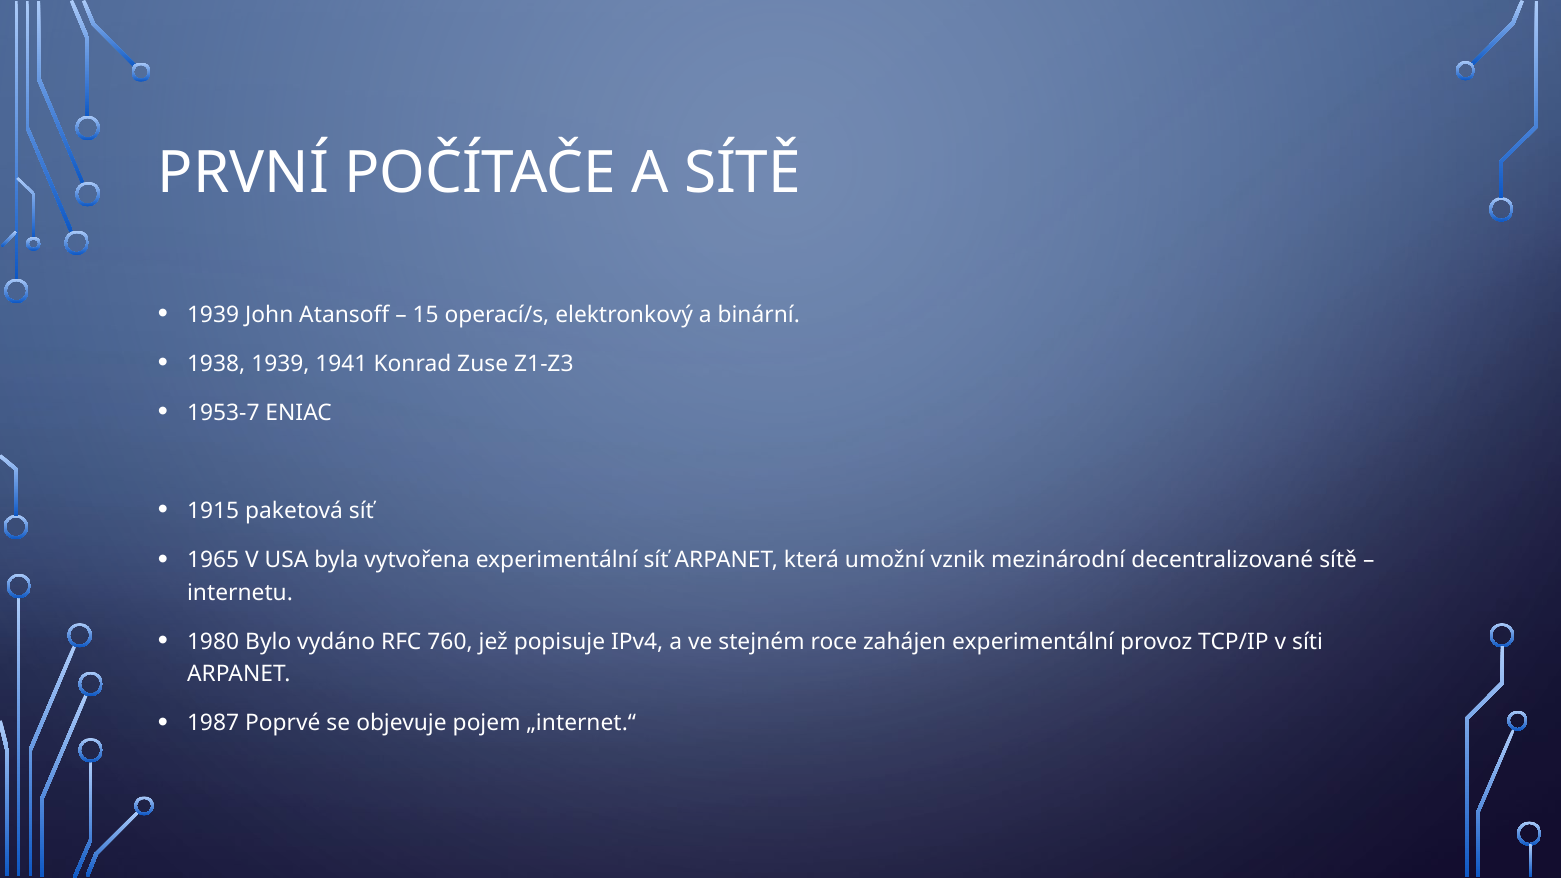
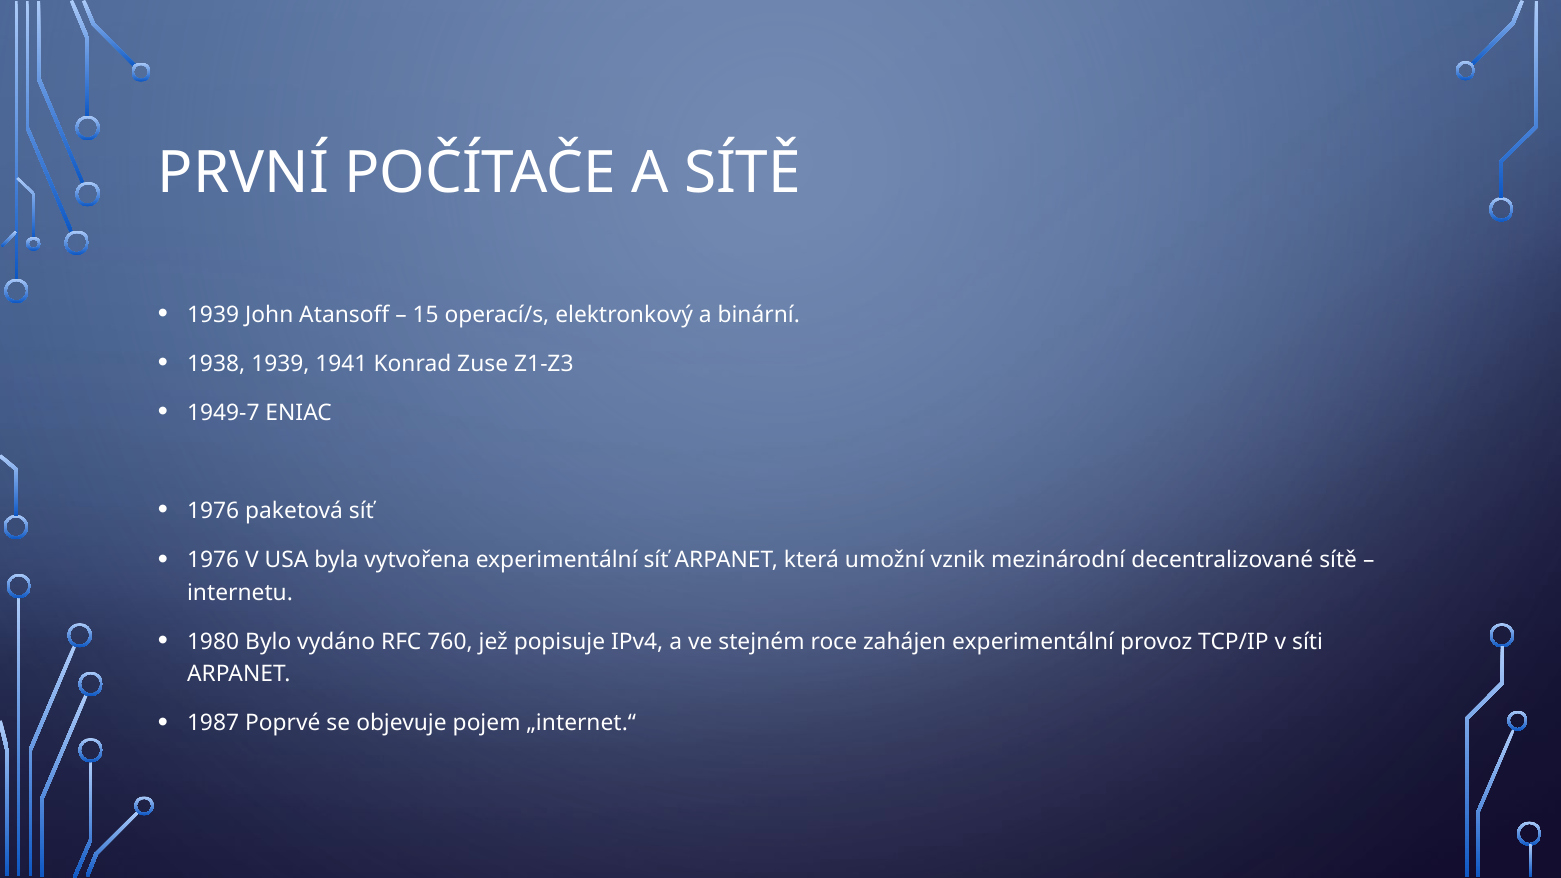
1953-7: 1953-7 -> 1949-7 (223, 413)
1915: 1915 -> 1976 (213, 511)
1965: 1965 -> 1976 (213, 560)
